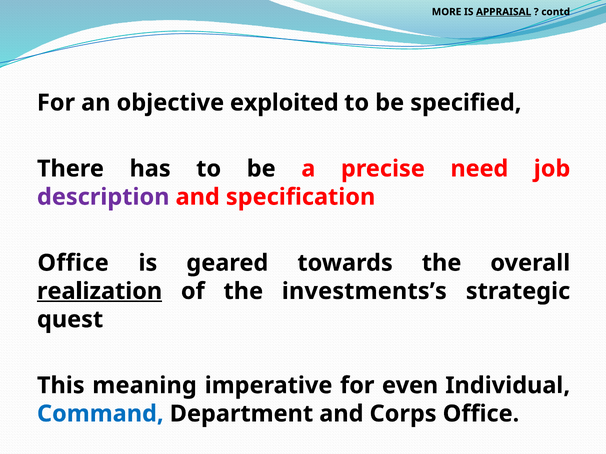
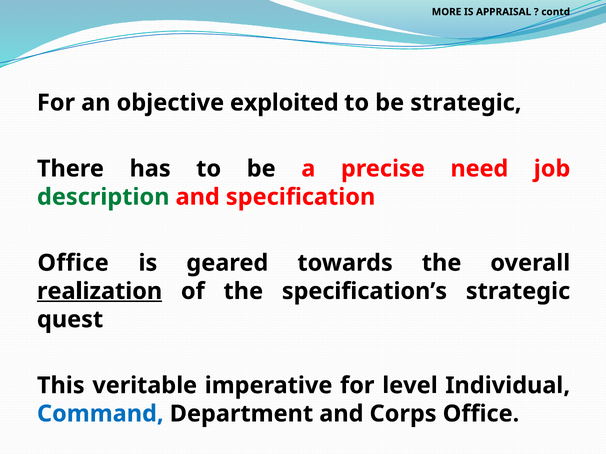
APPRAISAL underline: present -> none (504, 12)
be specified: specified -> strategic (466, 103)
description colour: purple -> green (103, 197)
investments’s: investments’s -> specification’s (364, 292)
meaning: meaning -> veritable (145, 386)
even: even -> level (410, 386)
